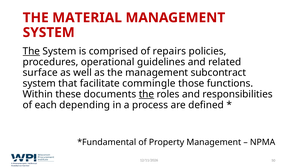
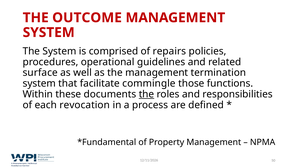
MATERIAL: MATERIAL -> OUTCOME (87, 18)
The underline: present -> none (31, 51)
subcontract: subcontract -> termination (218, 73)
depending: depending -> revocation (85, 105)
